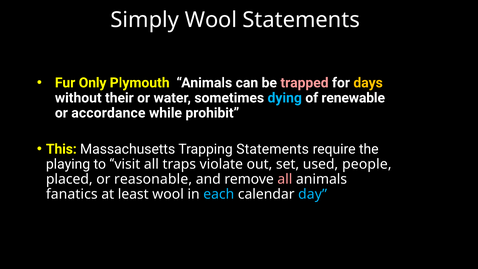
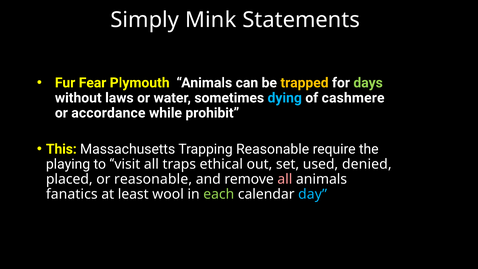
Simply Wool: Wool -> Mink (211, 20)
Only: Only -> Fear (93, 83)
trapped colour: pink -> yellow (305, 83)
days colour: yellow -> light green (368, 83)
their: their -> laws (119, 98)
renewable: renewable -> cashmere (353, 98)
Trapping Statements: Statements -> Reasonable (273, 149)
violate: violate -> ethical (221, 164)
people: people -> denied (367, 164)
each colour: light blue -> light green (219, 194)
